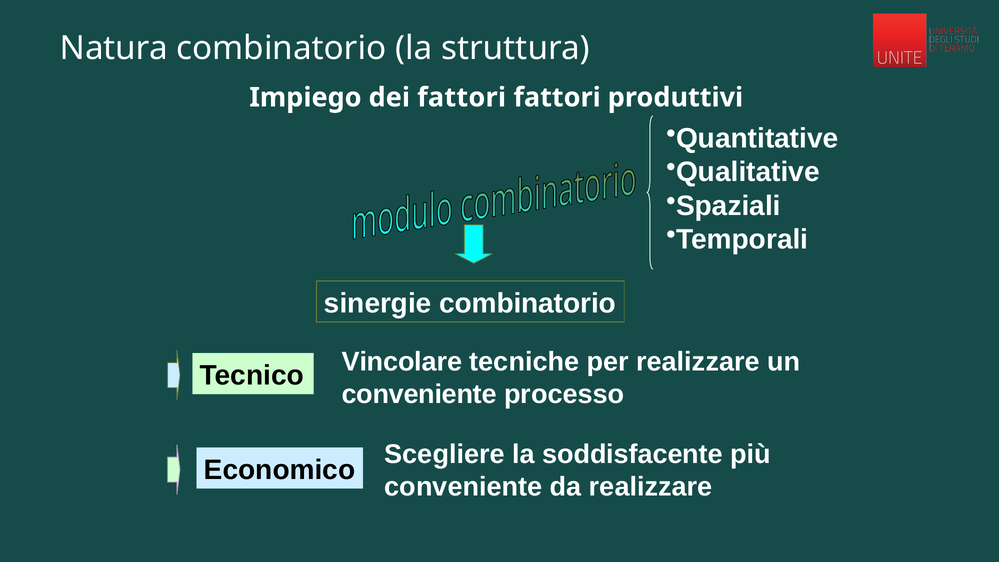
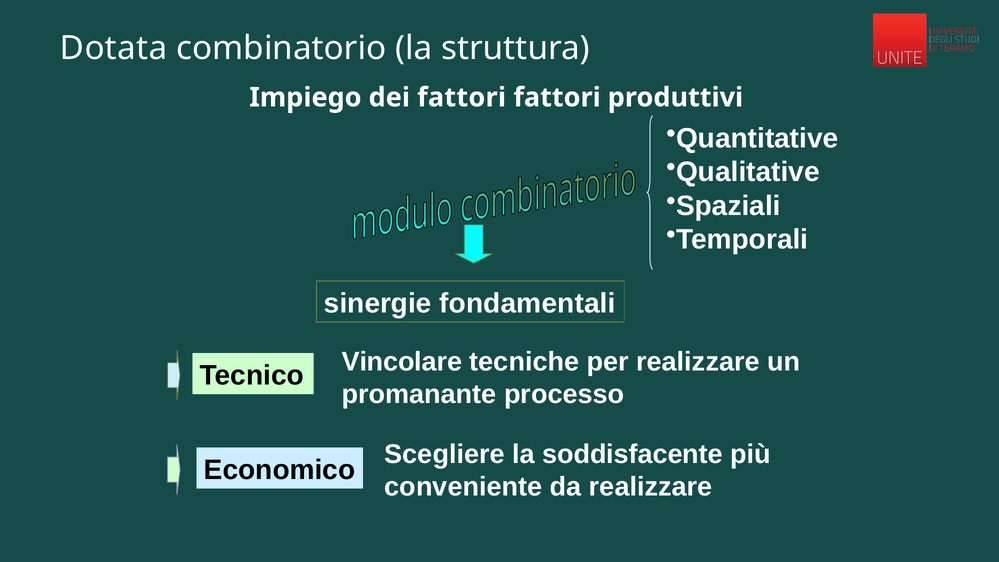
Natura: Natura -> Dotata (114, 48)
sinergie combinatorio: combinatorio -> fondamentali (527, 303)
conveniente: conveniente -> promanante (419, 394)
